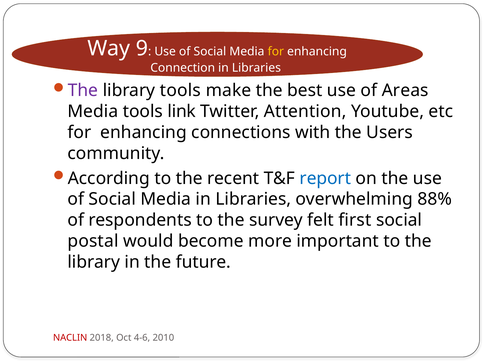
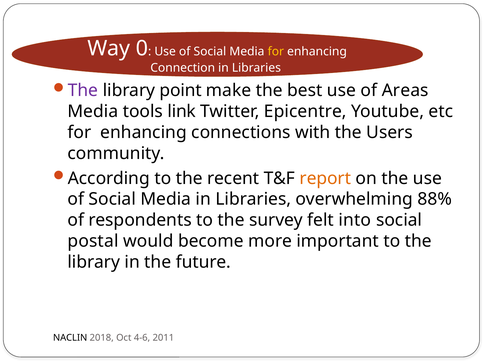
9: 9 -> 0 (142, 49)
library tools: tools -> point (181, 91)
Attention: Attention -> Epicentre (305, 112)
report colour: blue -> orange (325, 178)
first: first -> into (355, 220)
NACLIN colour: red -> black (70, 338)
2010: 2010 -> 2011 (163, 338)
